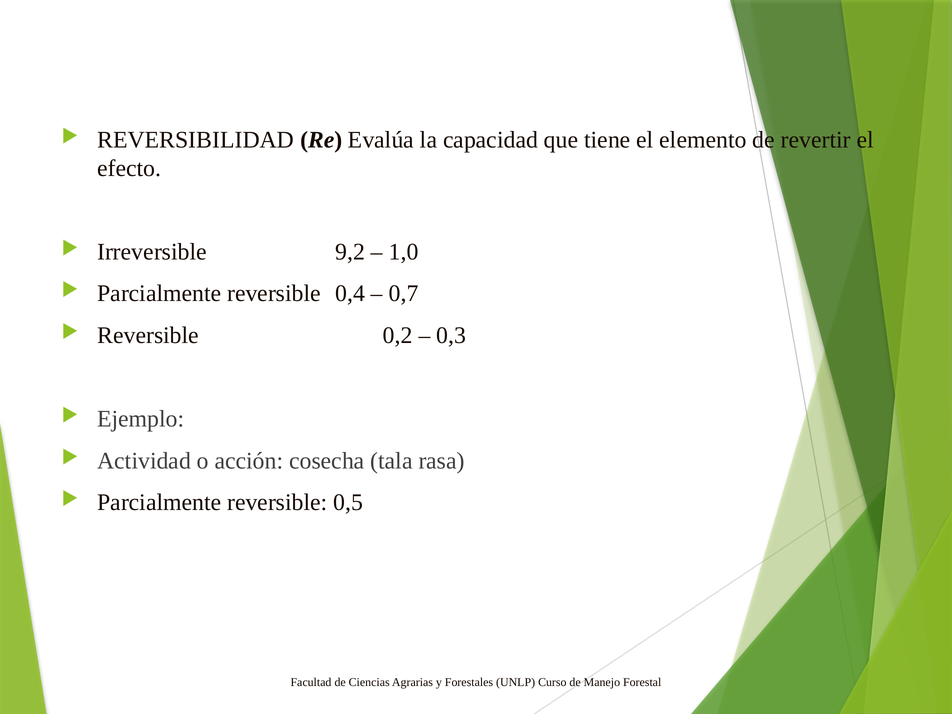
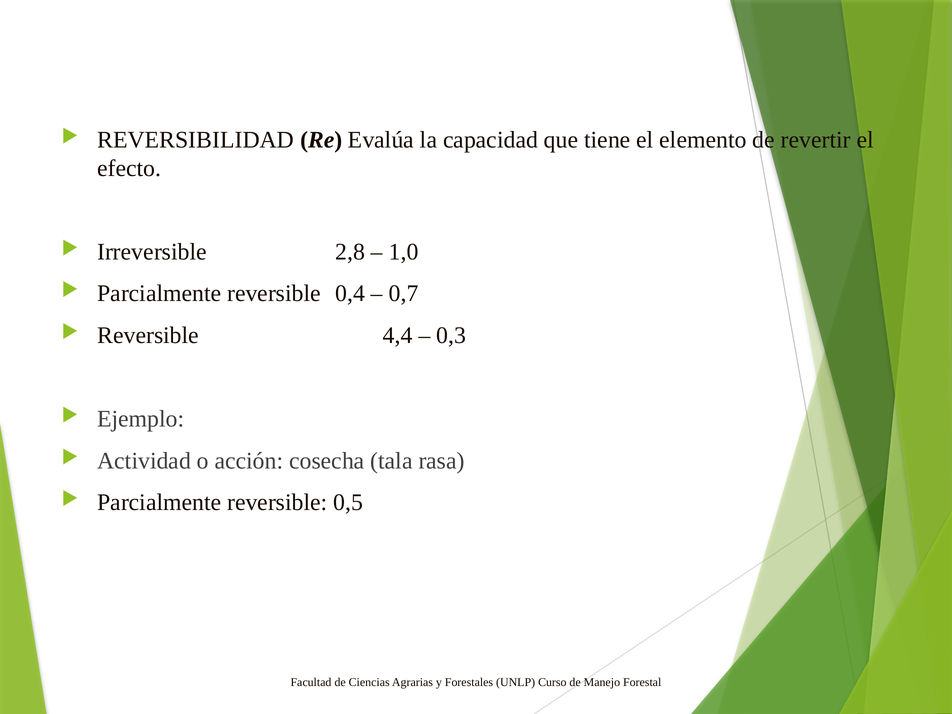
9,2: 9,2 -> 2,8 (350, 252)
0,2: 0,2 -> 4,4 (398, 335)
